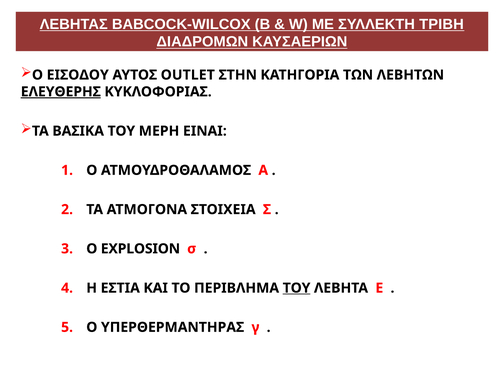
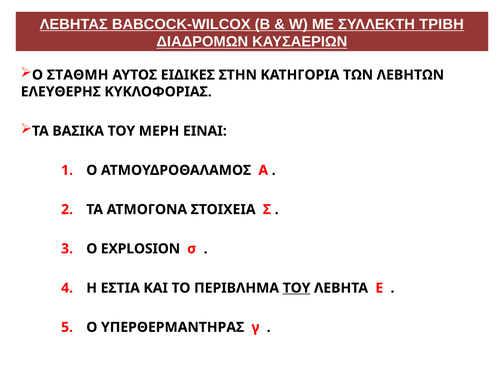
ΕΙΣΟΔΟΥ: ΕΙΣΟΔΟΥ -> ΣΤΑΘΜΗ (78, 75)
OUTLET: OUTLET -> ΕΙΔΙΚΕΣ (188, 75)
ΕΛΕΥΘΕΡΗΣ underline: present -> none (61, 92)
